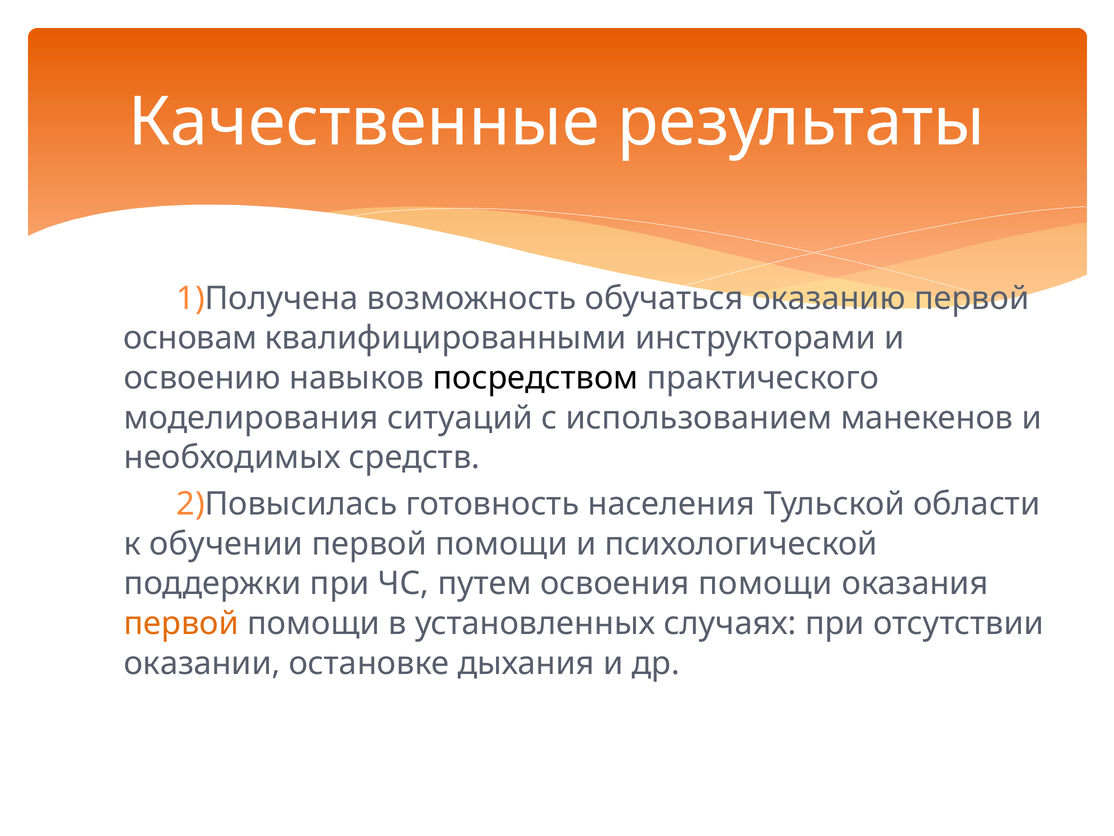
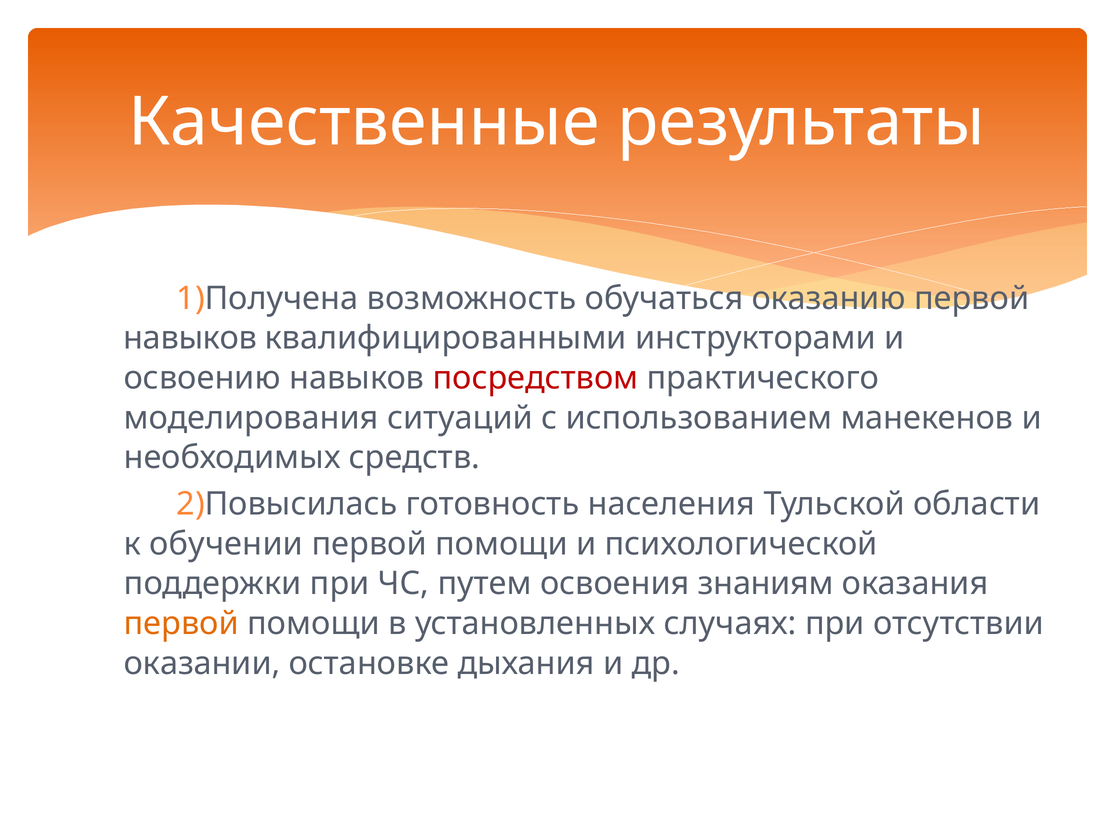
основам: основам -> навыков (190, 338)
посредством colour: black -> red (535, 378)
освоения помощи: помощи -> знаниям (766, 583)
